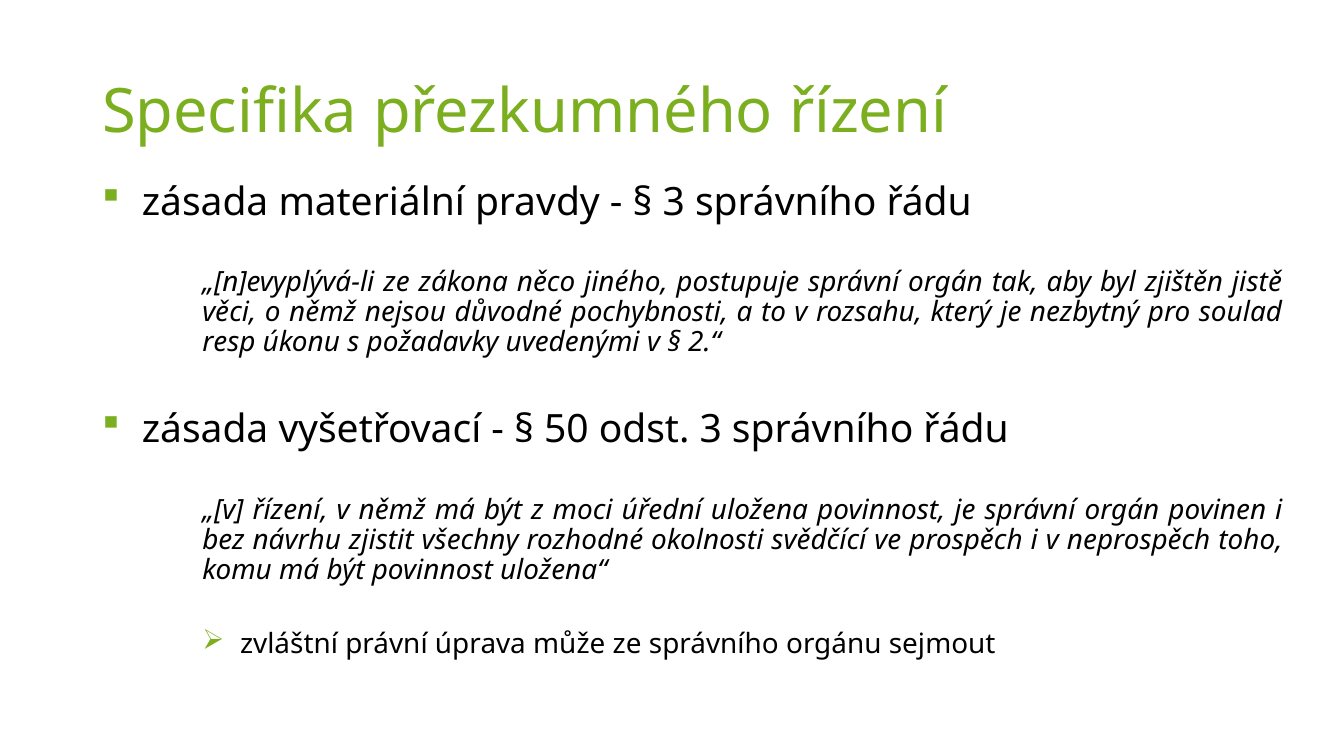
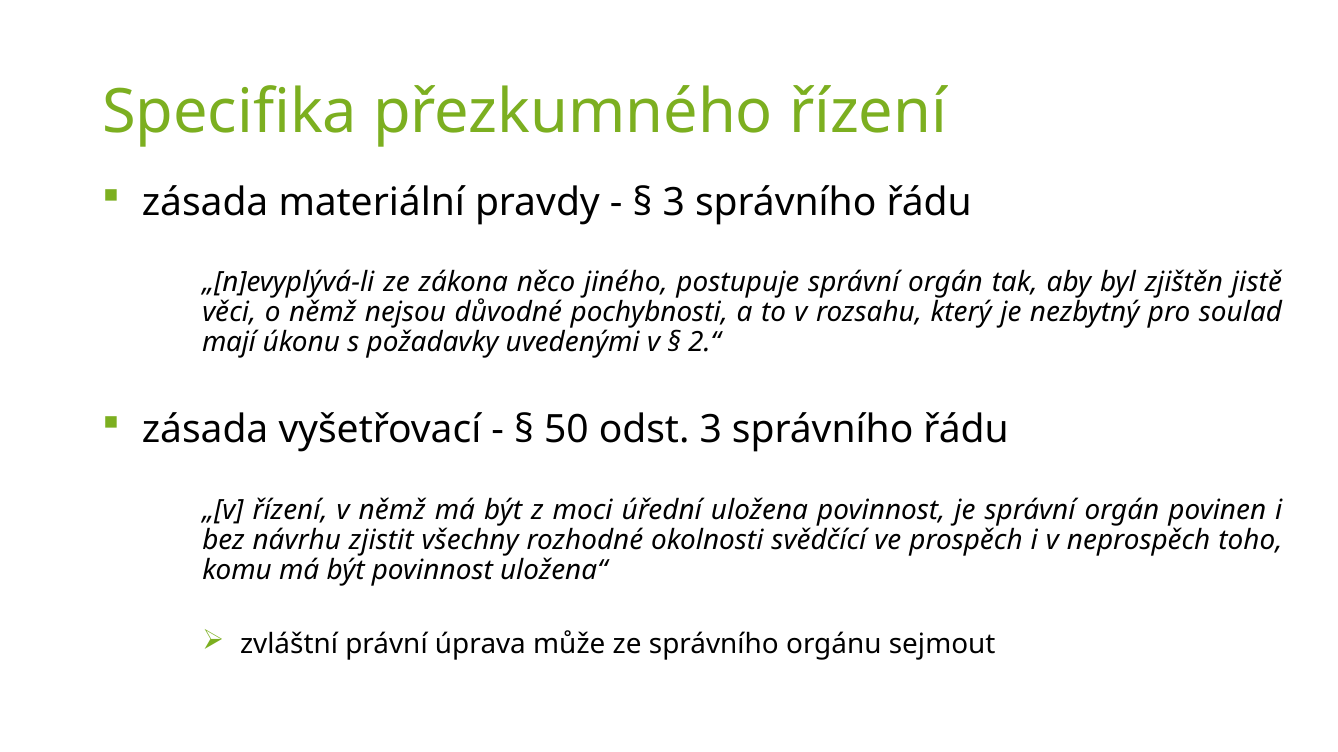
resp: resp -> mají (229, 343)
